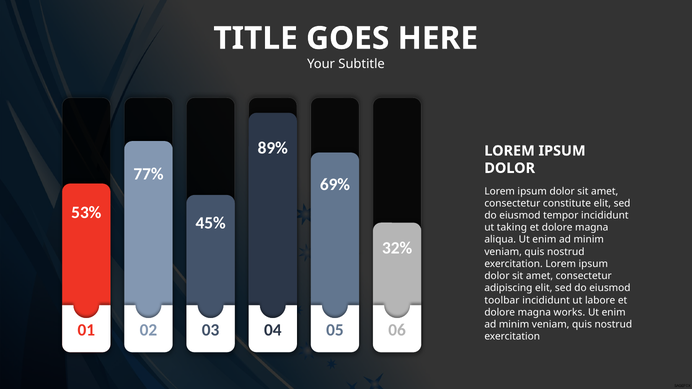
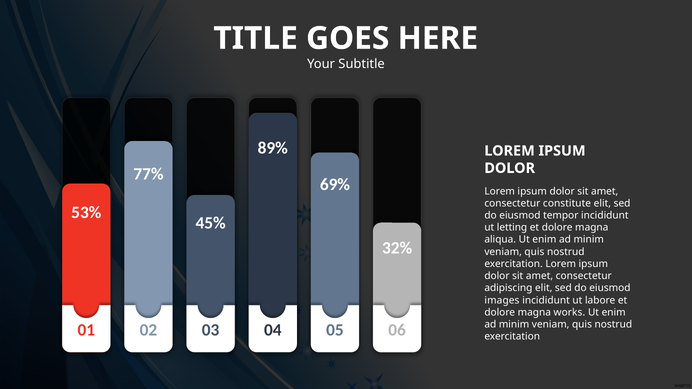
taking: taking -> letting (512, 228)
toolbar: toolbar -> images (502, 300)
